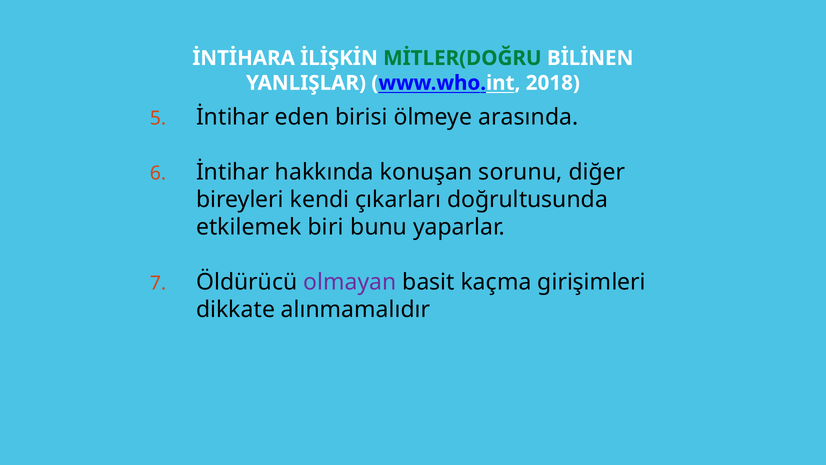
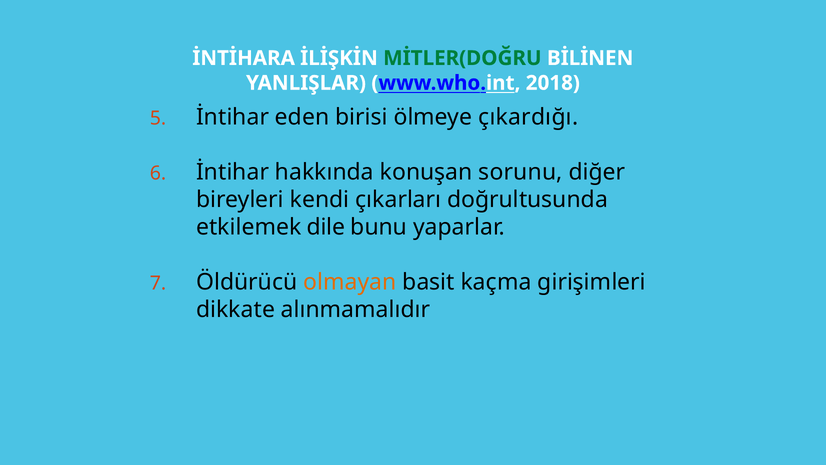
arasında: arasında -> çıkardığı (528, 117)
biri: biri -> dile (326, 227)
olmayan colour: purple -> orange (350, 282)
